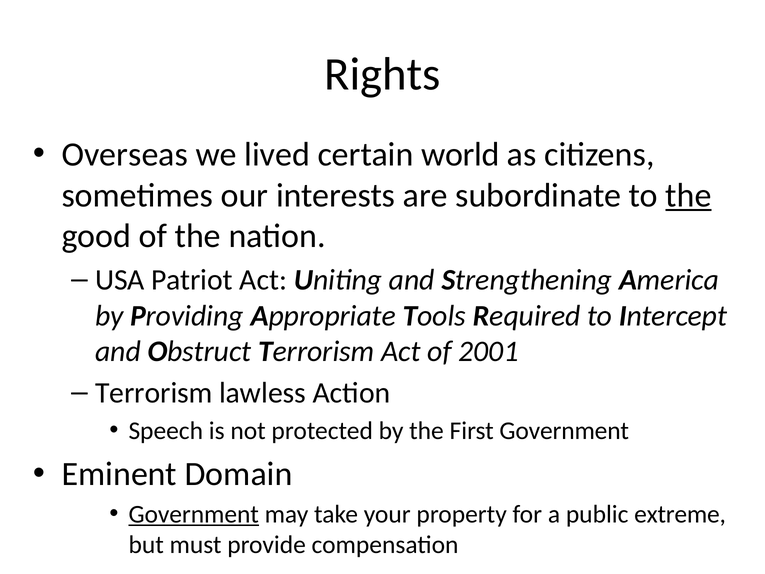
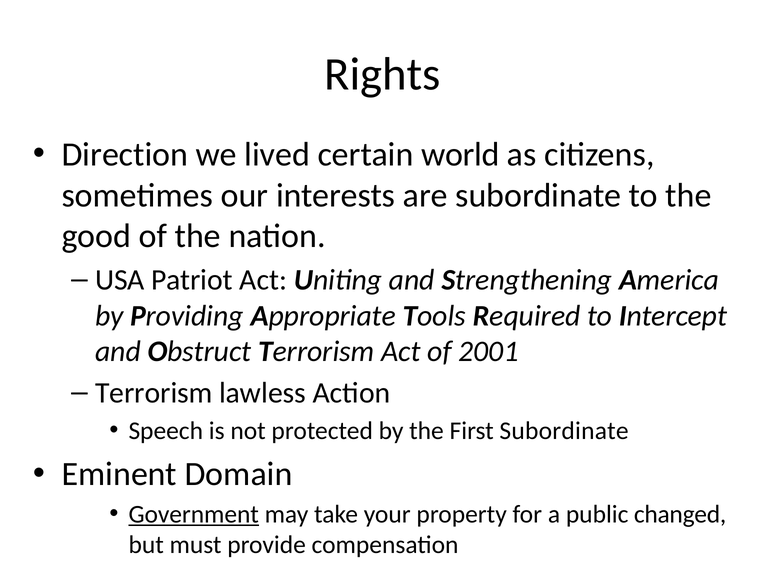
Overseas: Overseas -> Direction (125, 154)
the underline: present -> none (689, 195)
First Government: Government -> Subordinate (564, 431)
extreme: extreme -> changed (680, 514)
